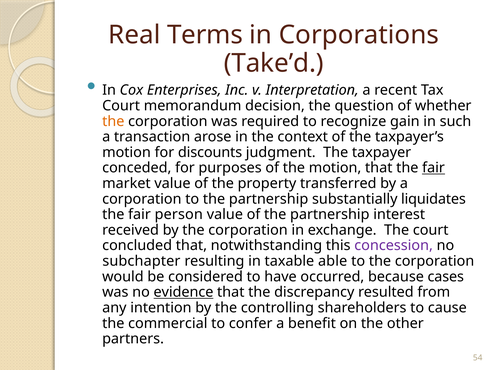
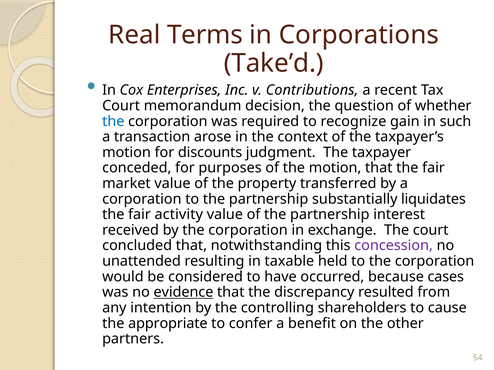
Interpretation: Interpretation -> Contributions (312, 90)
the colour: orange -> blue (113, 121)
fair underline: present -> none (433, 168)
person: person -> activity (179, 215)
subchapter: subchapter -> unattended (142, 261)
able: able -> held (333, 261)
commercial: commercial -> appropriate (168, 324)
